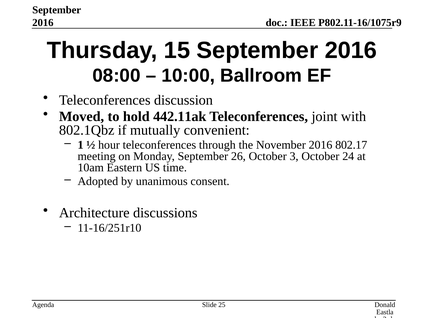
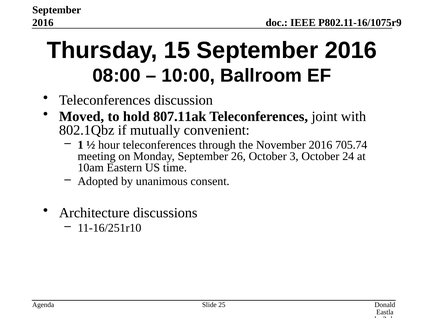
442.11ak: 442.11ak -> 807.11ak (180, 117)
802.17: 802.17 -> 705.74 (351, 145)
